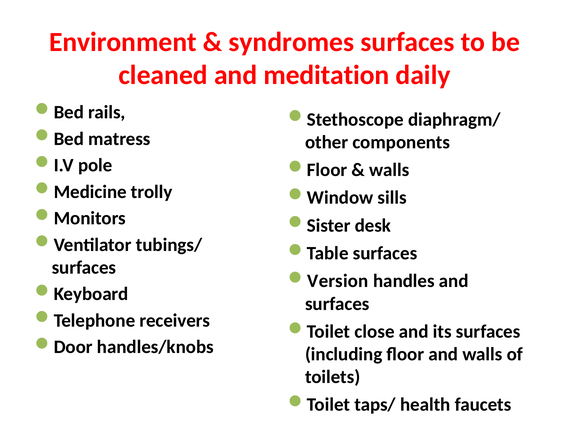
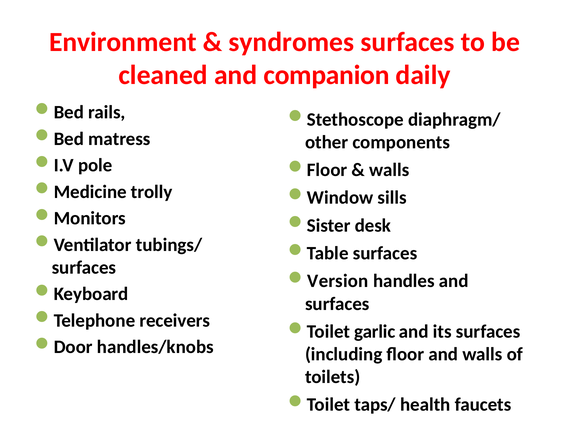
meditation: meditation -> companion (327, 75)
close: close -> garlic (375, 332)
